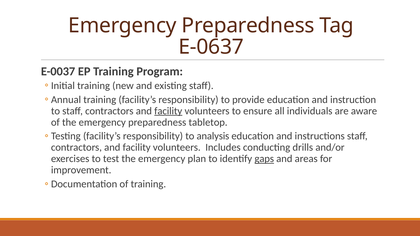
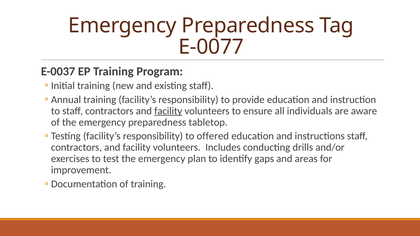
E-0637: E-0637 -> E-0077 (211, 47)
analysis: analysis -> offered (213, 136)
gaps underline: present -> none (264, 159)
